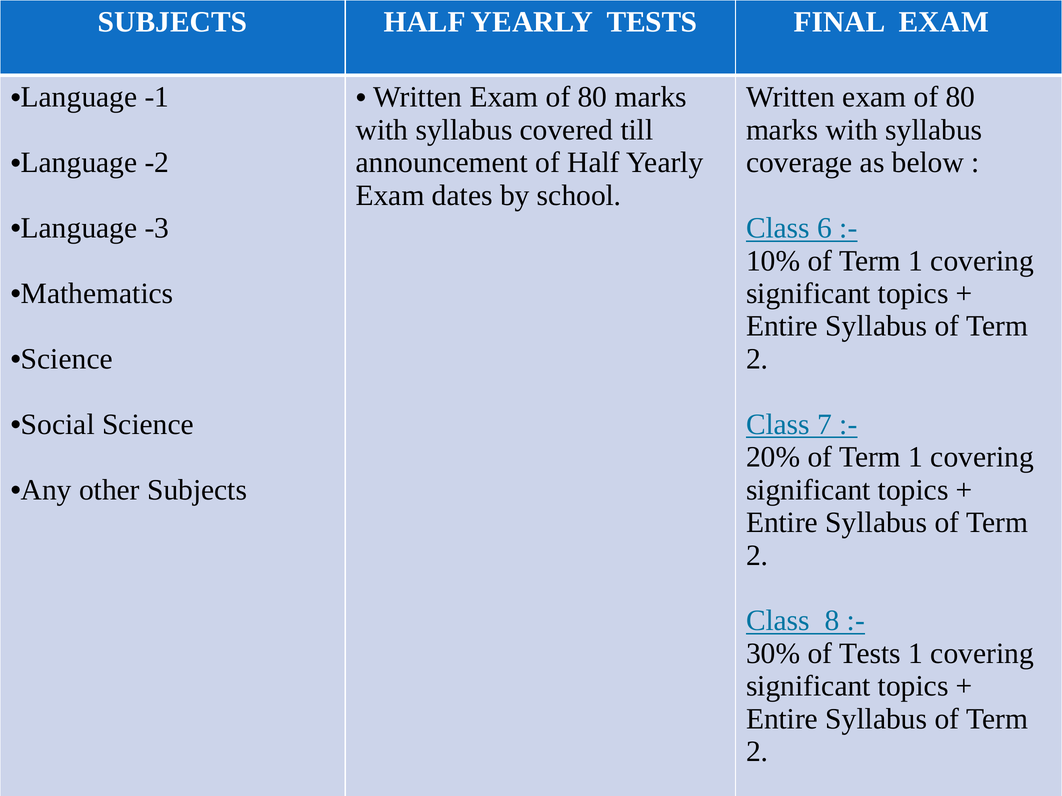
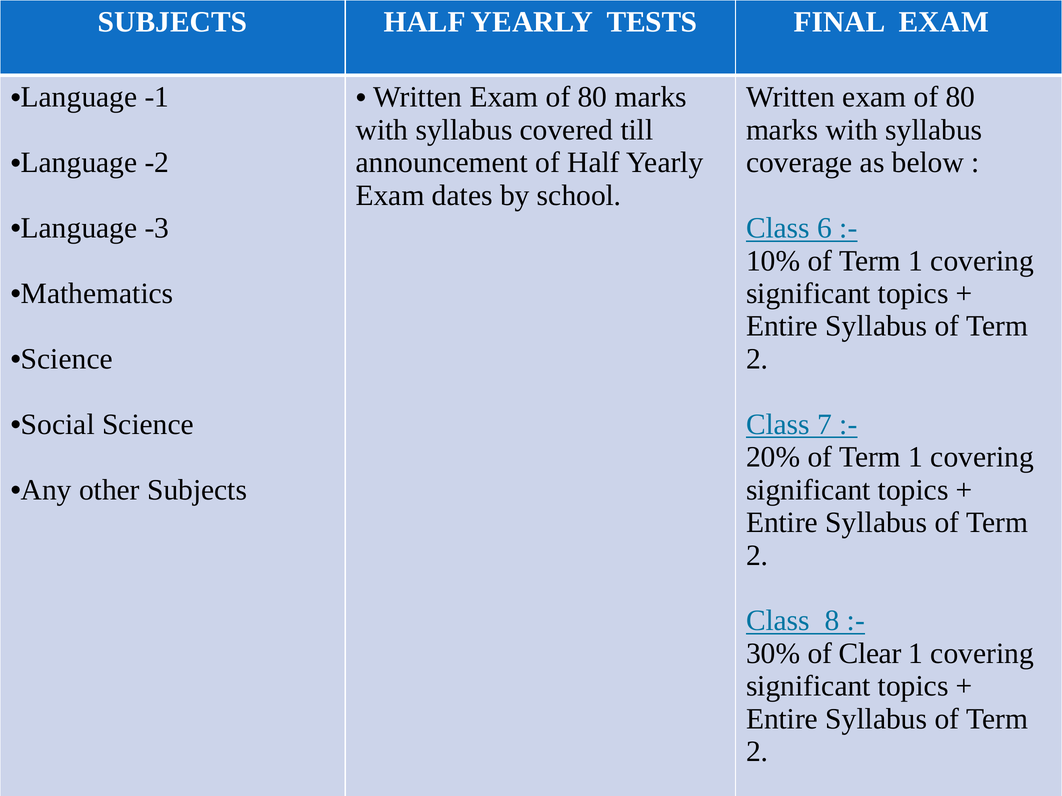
of Tests: Tests -> Clear (870, 654)
